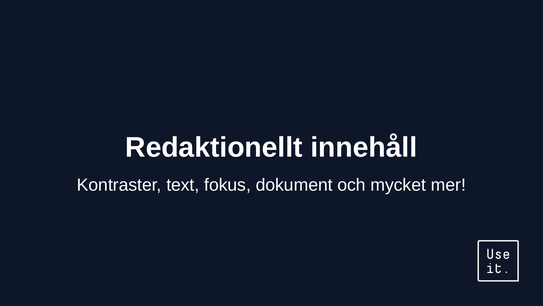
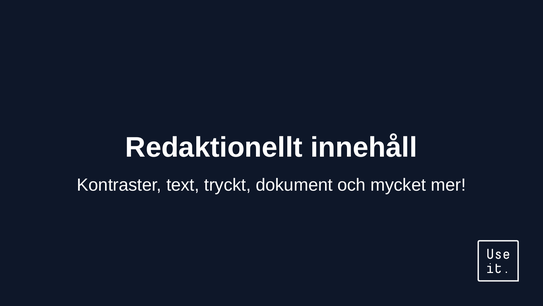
fokus: fokus -> tryckt (228, 185)
